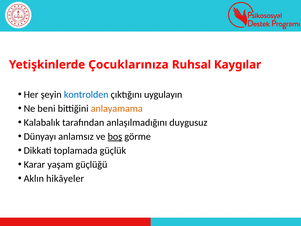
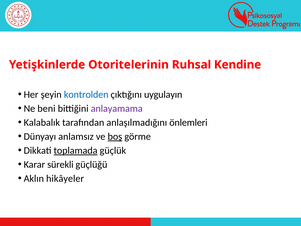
Çocuklarınıza: Çocuklarınıza -> Otoritelerinin (129, 65)
Kaygılar: Kaygılar -> Kendine (238, 65)
anlayamama colour: orange -> purple (117, 108)
duygusuz: duygusuz -> önlemleri (188, 122)
toplamada underline: none -> present (76, 150)
yaşam: yaşam -> sürekli (60, 164)
